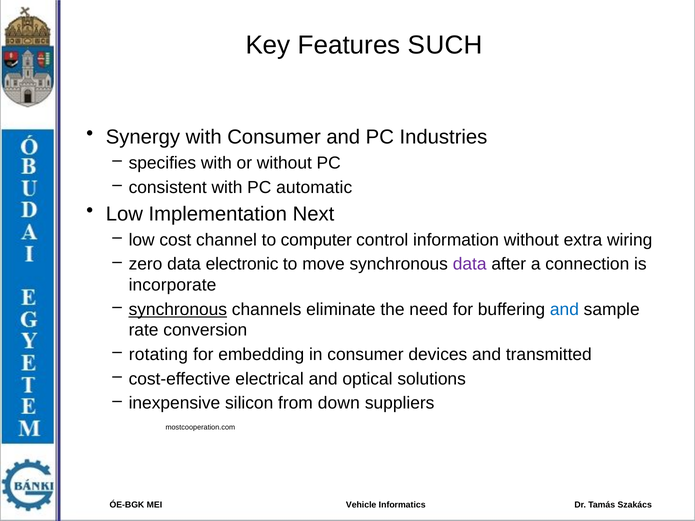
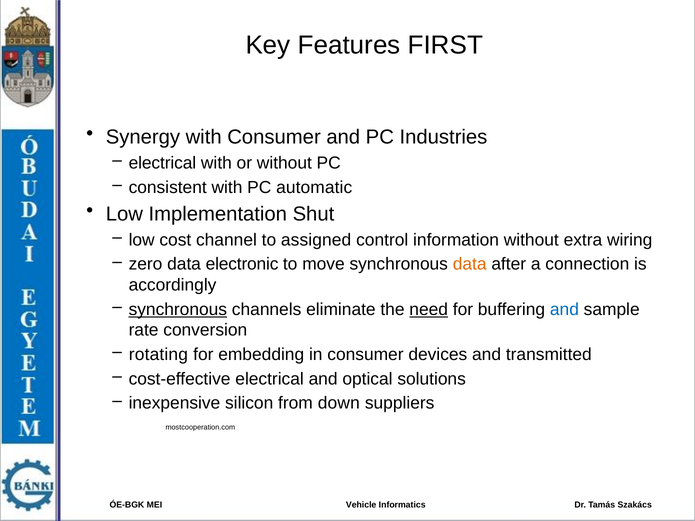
SUCH: SUCH -> FIRST (445, 45)
specifies: specifies -> electrical (162, 163)
Next: Next -> Shut (313, 214)
computer: computer -> assigned (316, 240)
data colour: purple -> orange (470, 264)
incorporate: incorporate -> accordingly (173, 285)
need underline: none -> present (429, 310)
